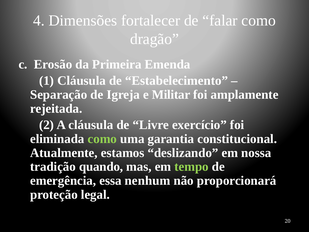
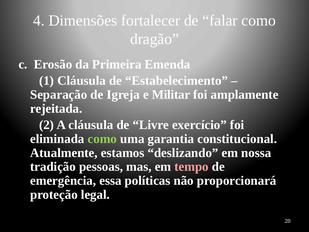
quando: quando -> pessoas (101, 167)
tempo colour: light green -> pink (192, 167)
nenhum: nenhum -> políticas (148, 180)
